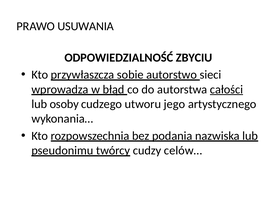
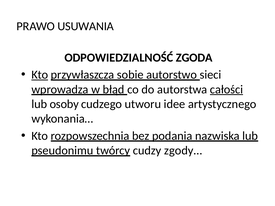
ZBYCIU: ZBYCIU -> ZGODA (194, 58)
Kto underline: none -> present (40, 75)
jego: jego -> idee (175, 104)
celów…: celów… -> zgody… (183, 151)
